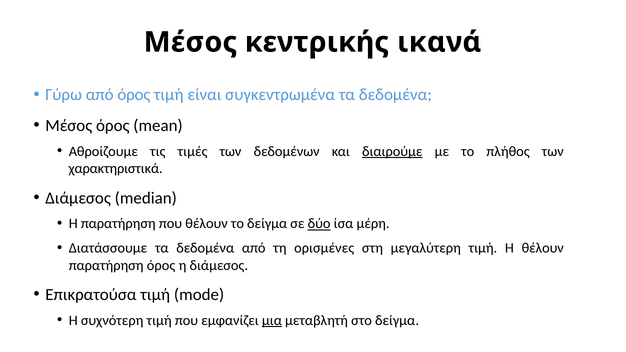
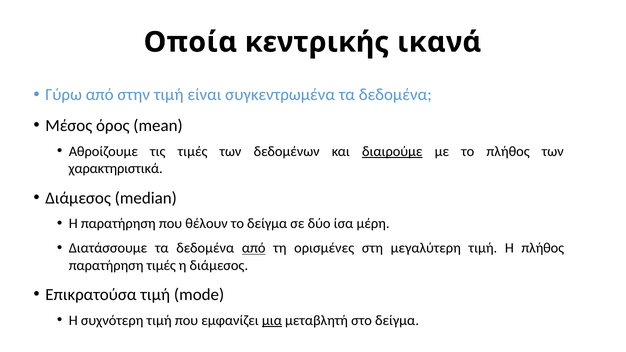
Μέσος: Μέσος -> Οποία (190, 42)
από όρος: όρος -> στην (134, 95)
δύο underline: present -> none (319, 224)
από underline: none -> present (254, 248)
Η θέλουν: θέλουν -> πλήθος (543, 248)
παρατήρηση όρος: όρος -> τιμές (161, 265)
